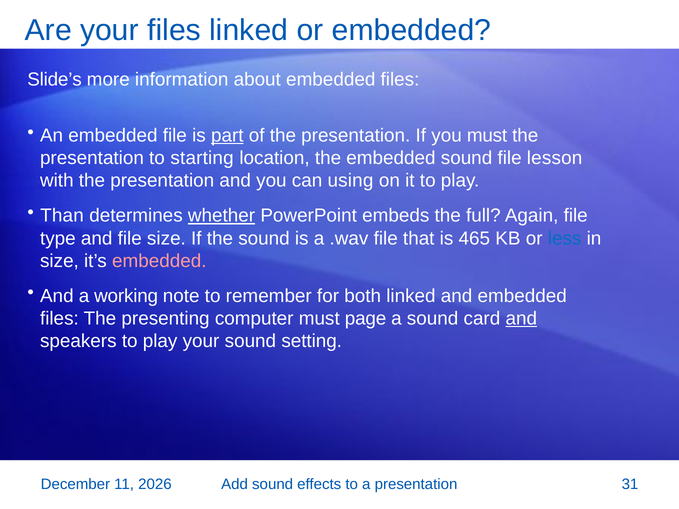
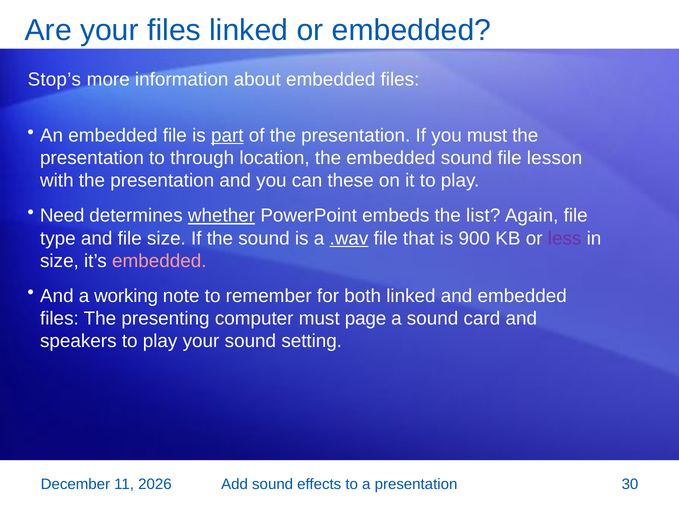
Slide’s: Slide’s -> Stop’s (54, 79)
starting: starting -> through (202, 158)
using: using -> these (351, 181)
Than: Than -> Need (62, 216)
full: full -> list (483, 216)
.wav underline: none -> present (349, 238)
465: 465 -> 900 (474, 238)
less colour: blue -> purple (565, 238)
and underline: present -> none (521, 319)
31: 31 -> 30 (630, 484)
